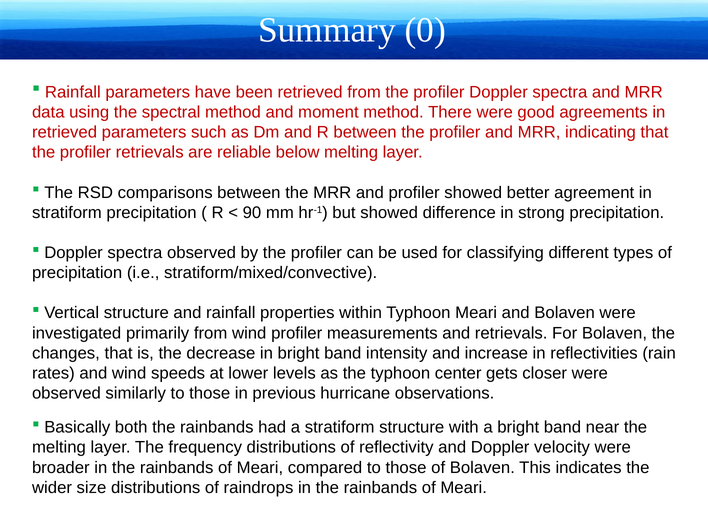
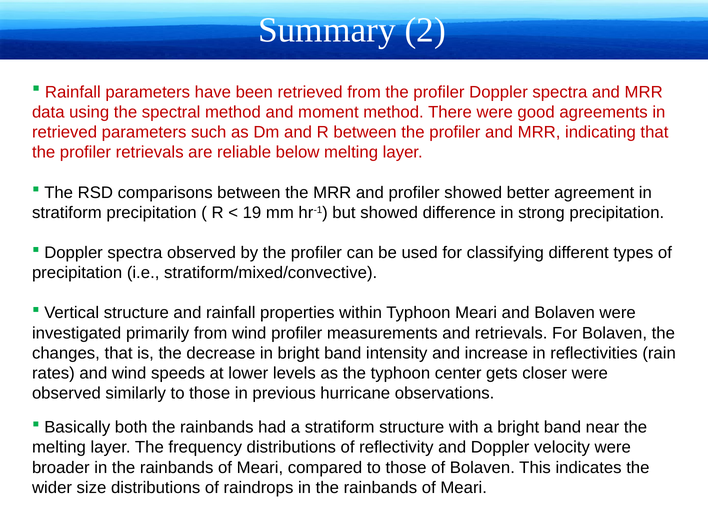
0: 0 -> 2 (425, 30)
90: 90 -> 19 (252, 213)
